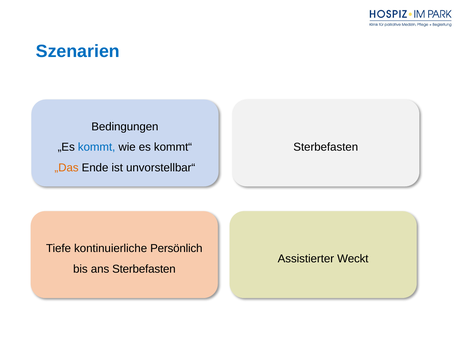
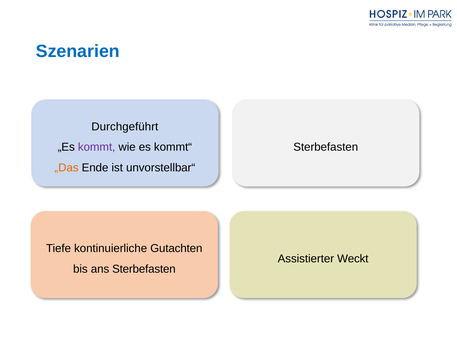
Bedingungen: Bedingungen -> Durchgeführt (125, 126)
kommt colour: blue -> purple (97, 147)
Persönlich: Persönlich -> Gutachten (176, 248)
